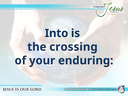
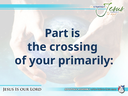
Into: Into -> Part (57, 33)
enduring: enduring -> primarily (86, 61)
